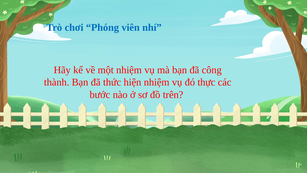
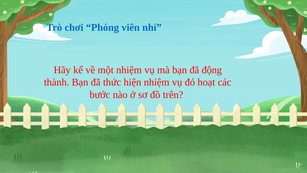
công: công -> động (212, 70)
thực: thực -> hoạt (206, 82)
